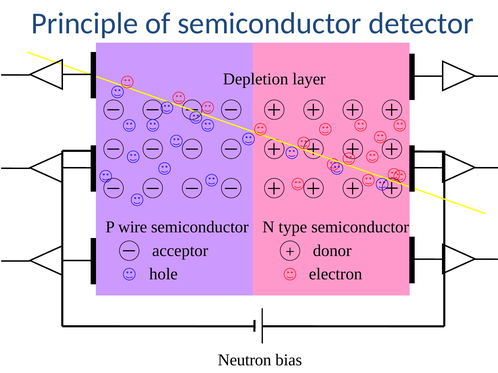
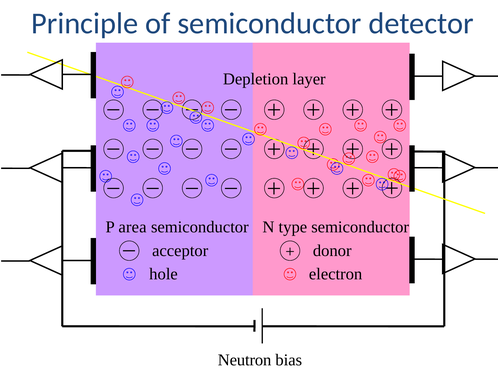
wire: wire -> area (132, 227)
